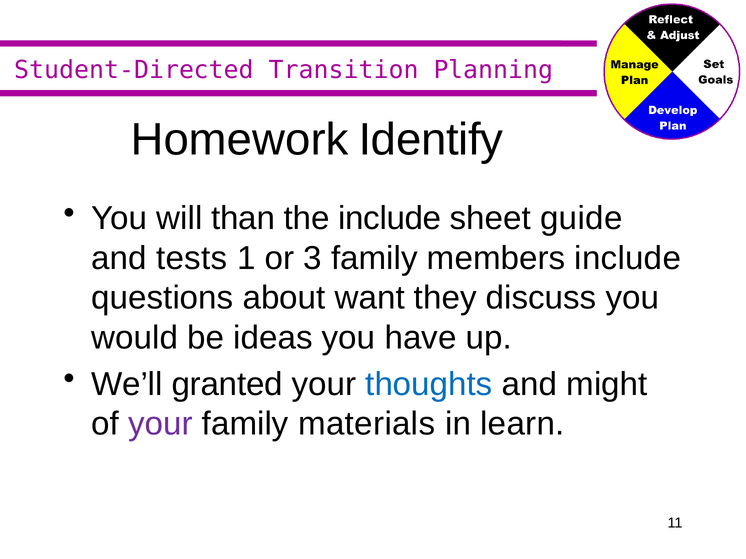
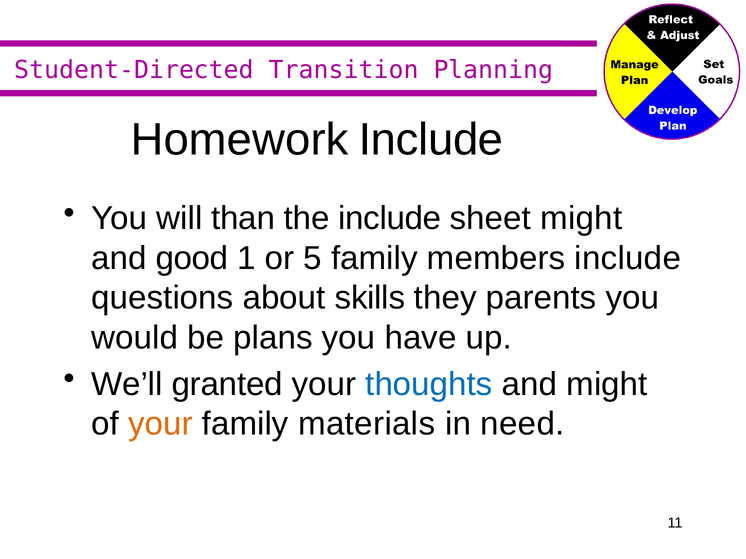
Homework Identify: Identify -> Include (431, 140)
sheet guide: guide -> might (581, 219)
tests: tests -> good (192, 258)
3: 3 -> 5 (313, 258)
want: want -> skills (370, 298)
discuss: discuss -> parents (541, 298)
ideas: ideas -> plans (273, 338)
your colour: purple -> orange (160, 424)
learn: learn -> need (522, 424)
